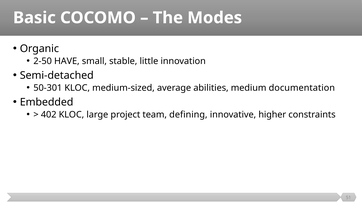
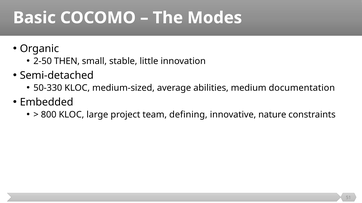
HAVE: HAVE -> THEN (67, 61)
50-301: 50-301 -> 50-330 (48, 88)
402: 402 -> 800 (49, 115)
higher: higher -> nature (272, 115)
